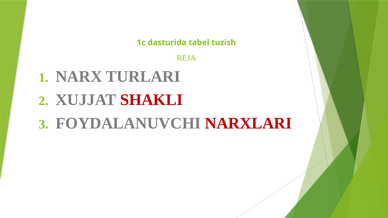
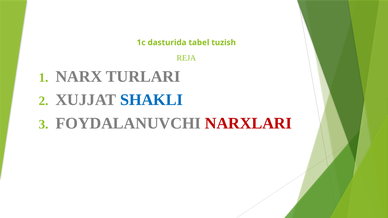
SHAKLI colour: red -> blue (151, 100)
